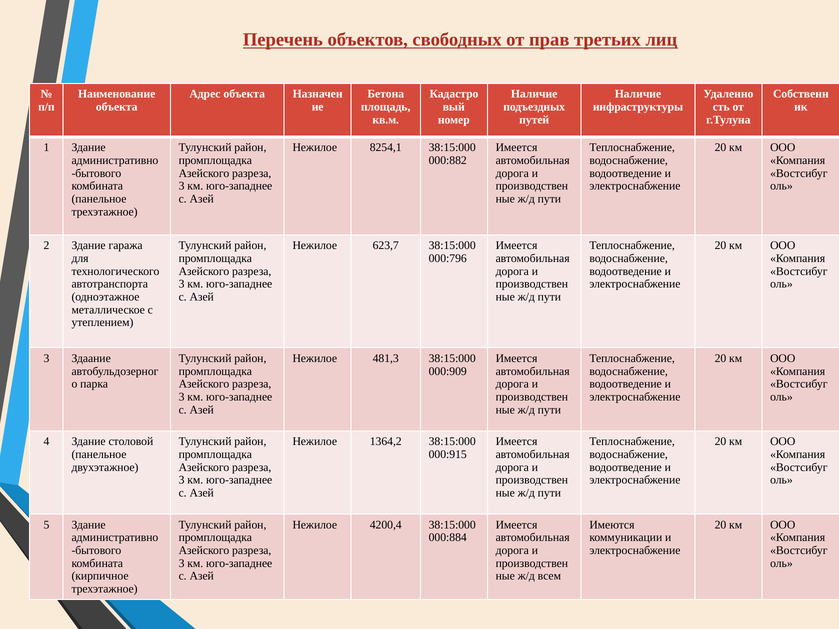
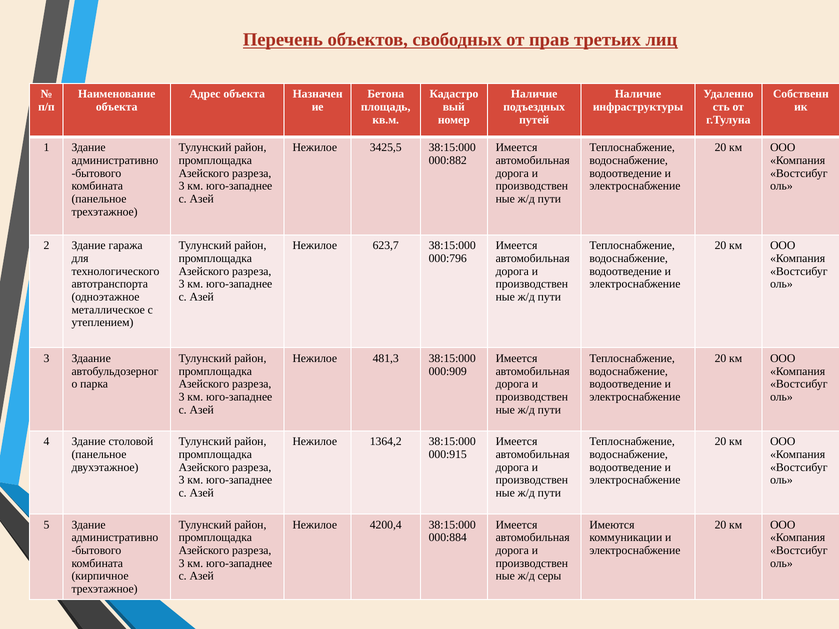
8254,1: 8254,1 -> 3425,5 (386, 148)
всем: всем -> серы (549, 576)
